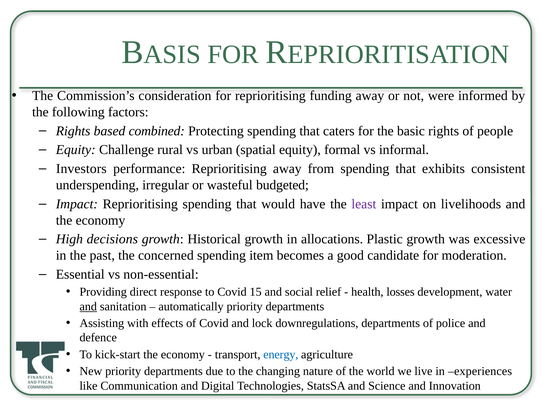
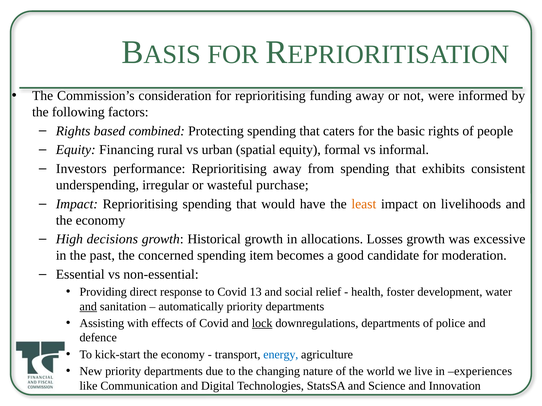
Challenge: Challenge -> Financing (127, 150)
budgeted: budgeted -> purchase (282, 185)
least colour: purple -> orange (364, 204)
Plastic: Plastic -> Losses (385, 239)
15: 15 -> 13 (256, 292)
losses: losses -> foster (400, 292)
lock underline: none -> present (262, 324)
